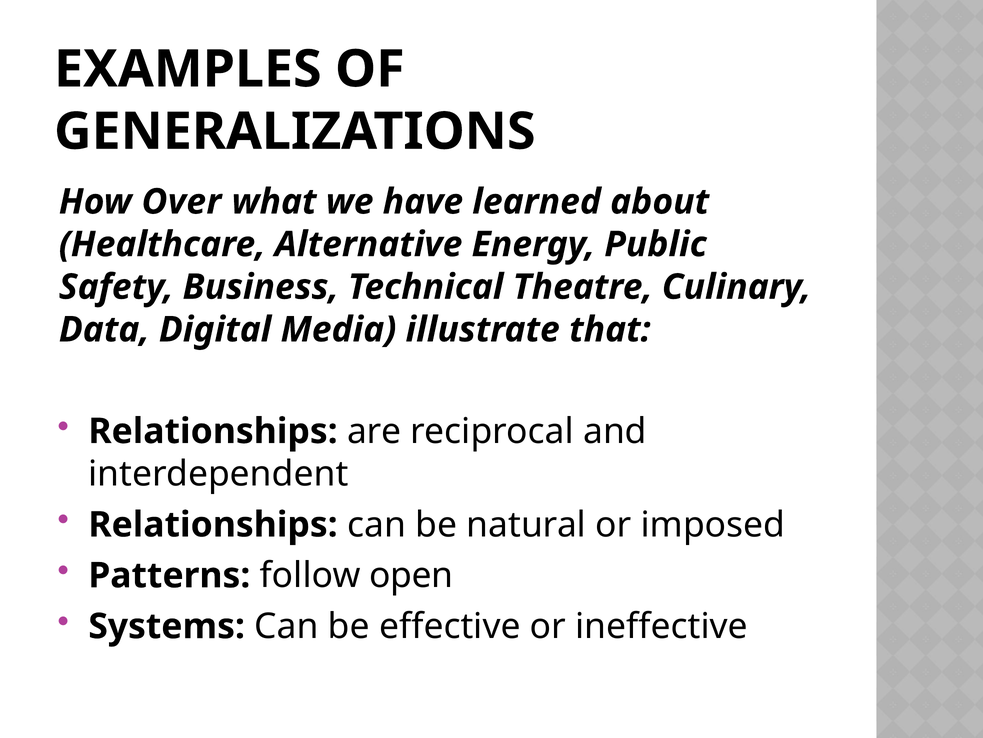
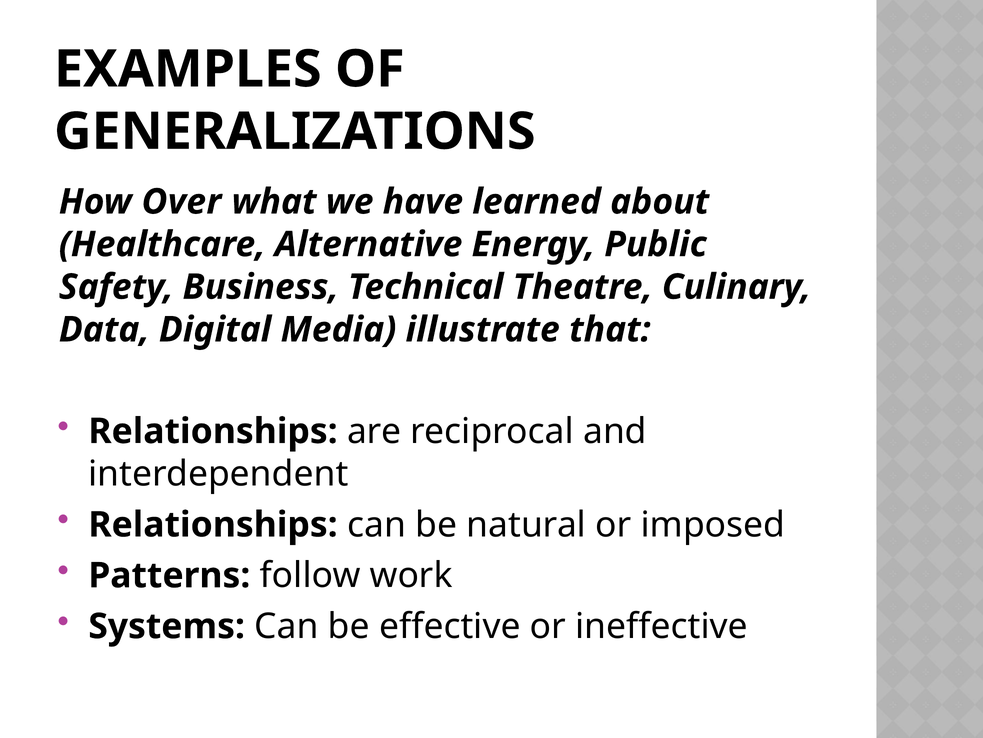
open: open -> work (411, 575)
